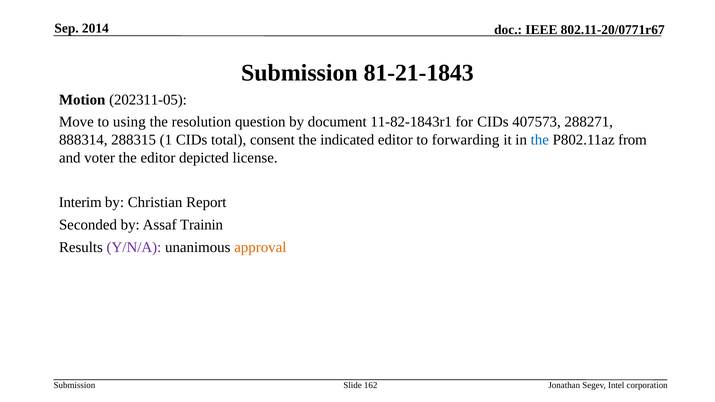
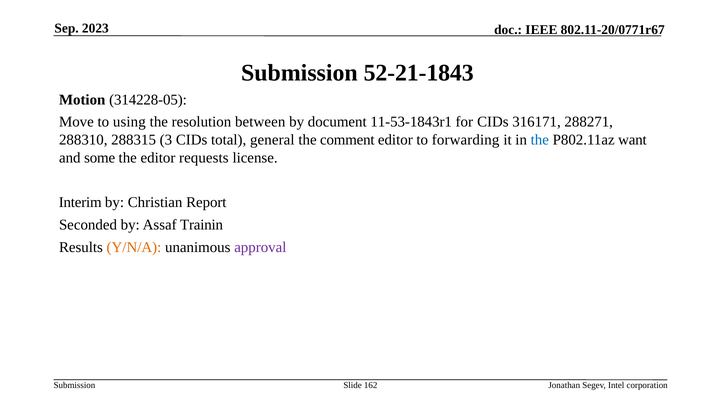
2014: 2014 -> 2023 (95, 28)
81-21-1843: 81-21-1843 -> 52-21-1843 (419, 73)
202311-05: 202311-05 -> 314228-05 (148, 100)
question: question -> between (260, 122)
11-82-1843r1: 11-82-1843r1 -> 11-53-1843r1 (411, 122)
407573: 407573 -> 316171 (537, 122)
888314: 888314 -> 288310 (83, 140)
1: 1 -> 3 (166, 140)
consent: consent -> general (272, 140)
indicated: indicated -> comment (347, 140)
from: from -> want (632, 140)
voter: voter -> some (100, 158)
depicted: depicted -> requests (204, 158)
Y/N/A colour: purple -> orange (134, 247)
approval colour: orange -> purple (260, 247)
